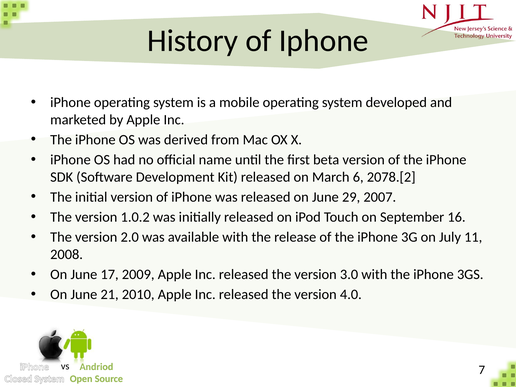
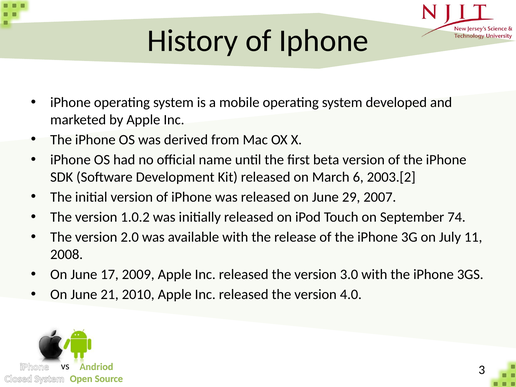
2078.[2: 2078.[2 -> 2003.[2 (391, 177)
16: 16 -> 74 (457, 217)
7: 7 -> 3 (482, 370)
